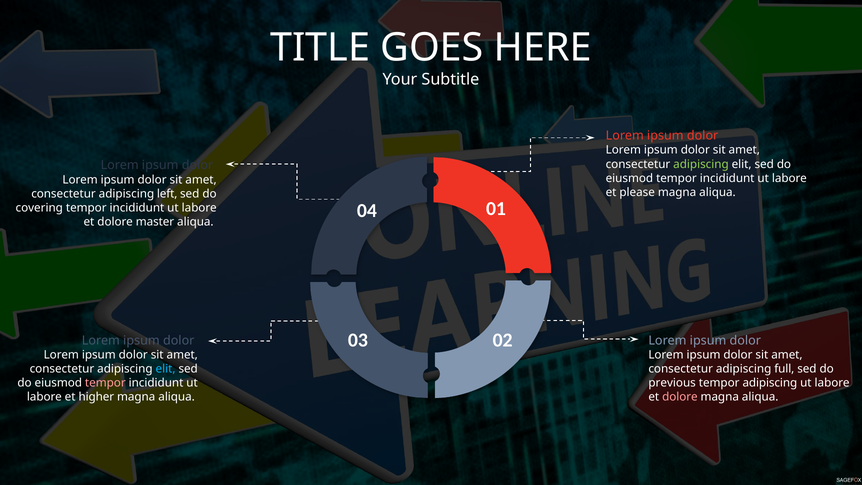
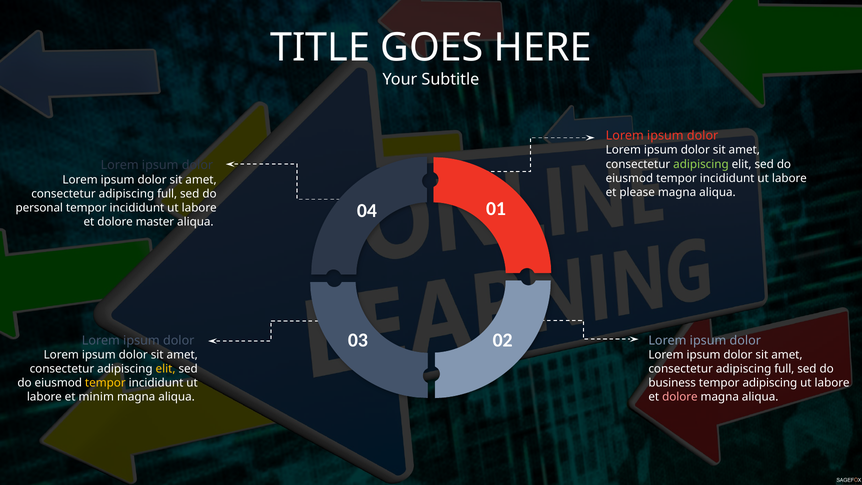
left: left -> full (167, 194)
covering: covering -> personal (39, 208)
elit colour: light blue -> yellow (166, 369)
tempor colour: pink -> yellow (105, 383)
previous: previous -> business (672, 383)
higher: higher -> minim (96, 397)
